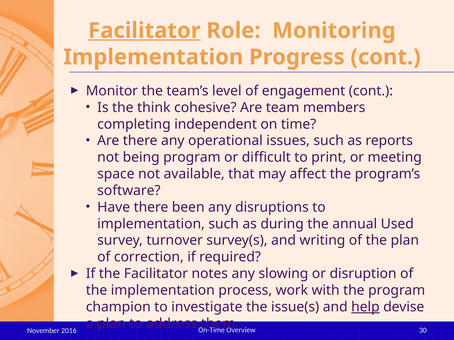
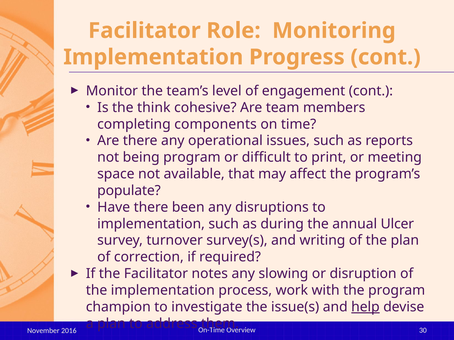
Facilitator underline: present -> none (144, 31)
independent: independent -> components (216, 124)
software: software -> populate (129, 191)
Used: Used -> Ulcer (397, 224)
